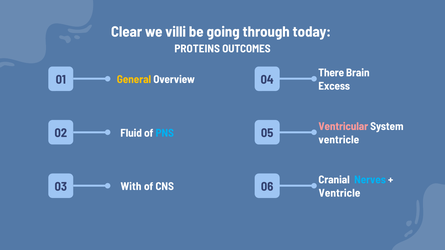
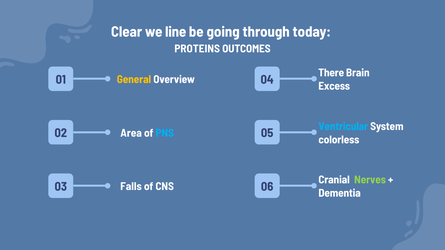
villi: villi -> line (176, 32)
Ventricular colour: pink -> light blue (343, 127)
Fluid: Fluid -> Area (131, 133)
ventricle: ventricle -> colorless (339, 140)
Nerves colour: light blue -> light green (370, 180)
With: With -> Falls (131, 187)
Ventricle: Ventricle -> Dementia (340, 193)
